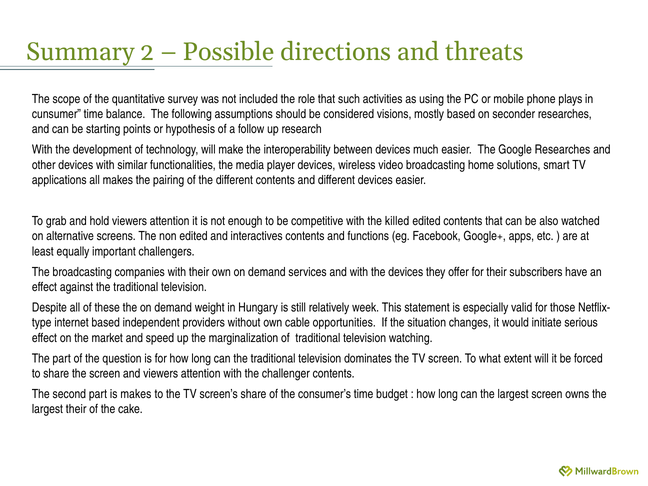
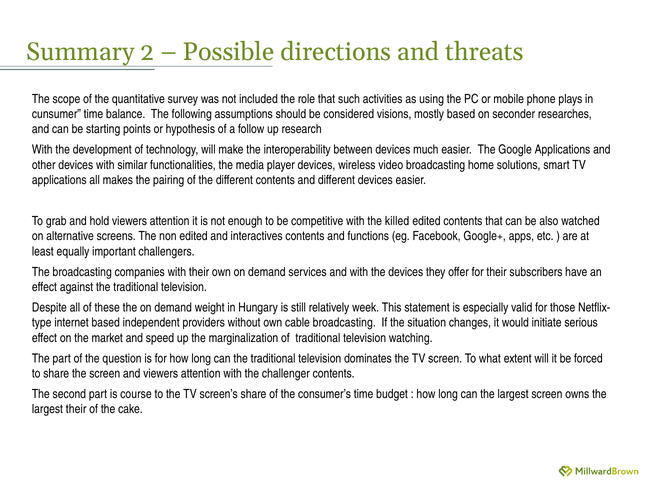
Google Researches: Researches -> Applications (562, 150)
cable opportunities: opportunities -> broadcasting (344, 323)
is makes: makes -> course (136, 394)
